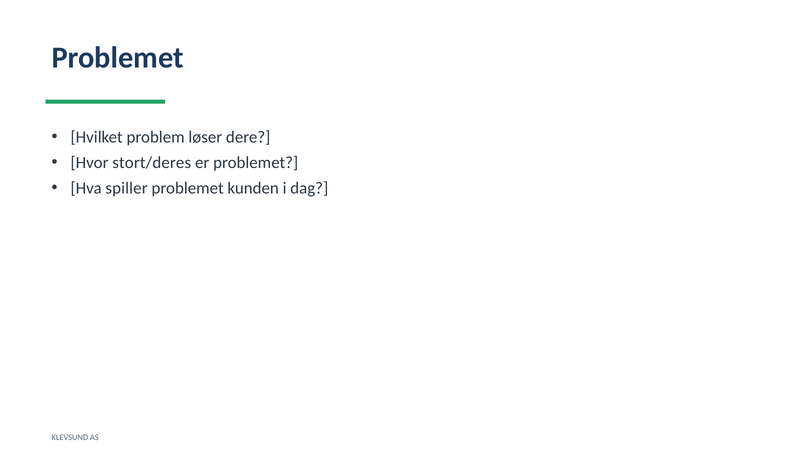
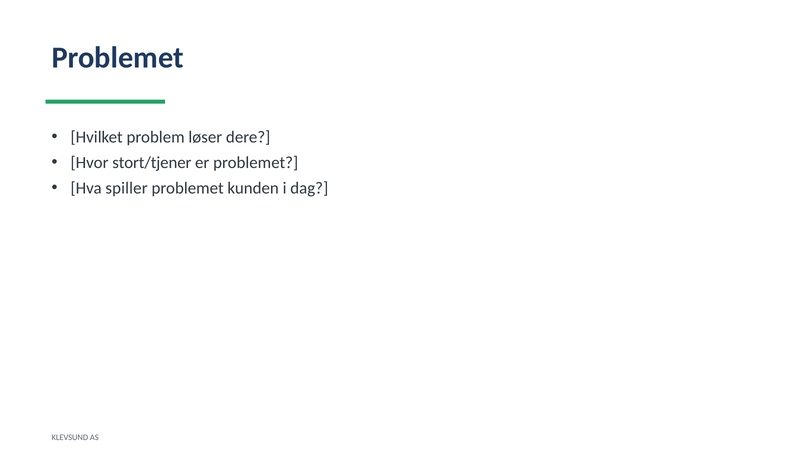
stort/deres: stort/deres -> stort/tjener (152, 163)
